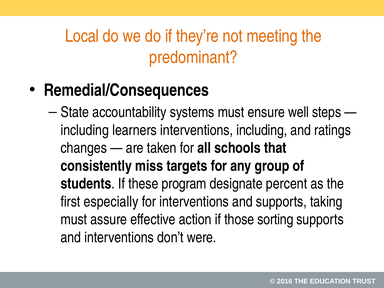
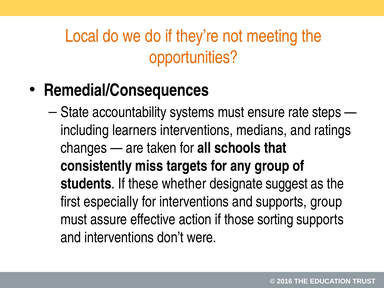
predominant: predominant -> opportunities (194, 57)
well: well -> rate (299, 112)
interventions including: including -> medians (262, 130)
program: program -> whether (184, 184)
percent: percent -> suggest (287, 184)
supports taking: taking -> group (326, 202)
